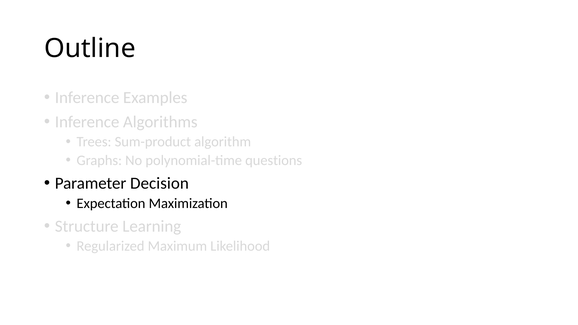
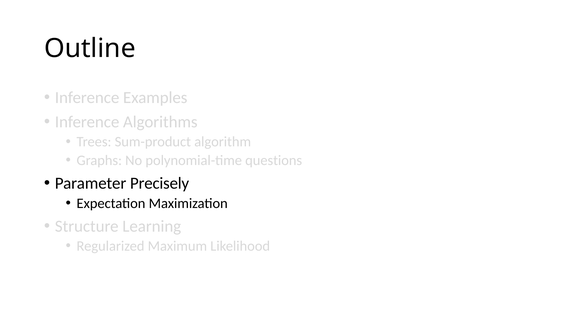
Decision: Decision -> Precisely (160, 183)
